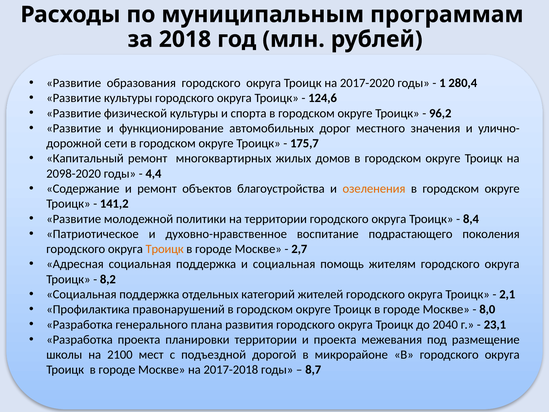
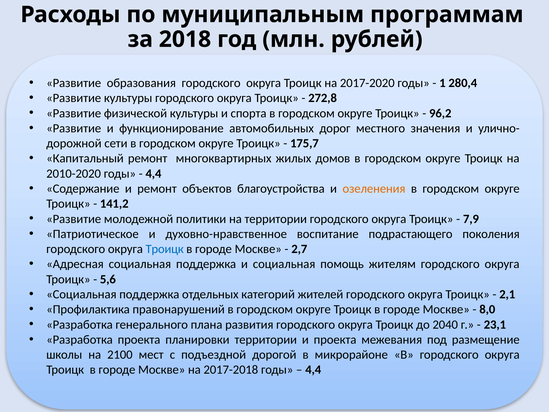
124,6: 124,6 -> 272,8 (323, 98)
2098-2020: 2098-2020 -> 2010-2020 (74, 173)
8,4: 8,4 -> 7,9 (471, 219)
Троицк colour: orange -> blue (165, 249)
8,2: 8,2 -> 5,6 (108, 279)
8,7: 8,7 -> 4,4 (313, 370)
